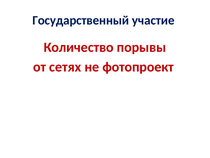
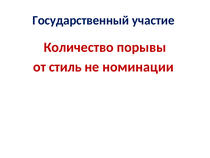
сетях: сетях -> стиль (65, 67)
фотопроект: фотопроект -> номинации (138, 67)
